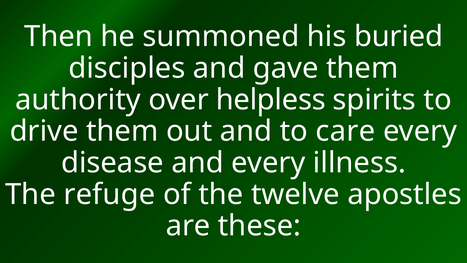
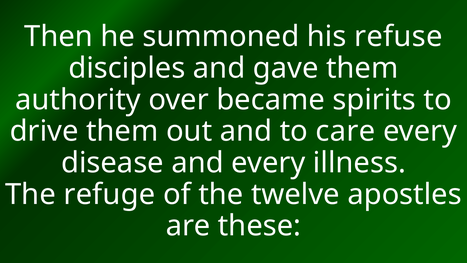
buried: buried -> refuse (398, 37)
helpless: helpless -> became (271, 100)
